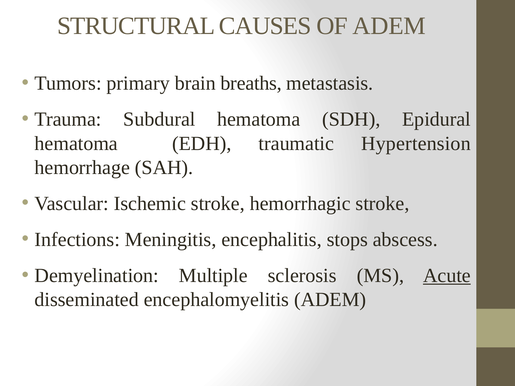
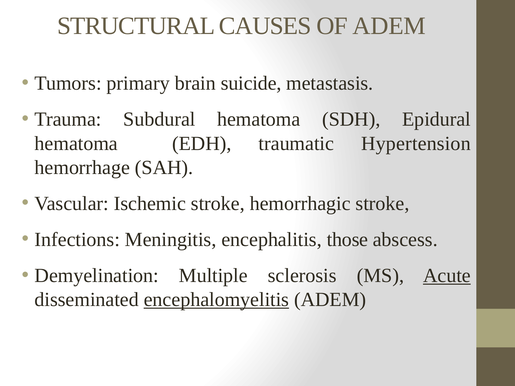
breaths: breaths -> suicide (251, 83)
stops: stops -> those (347, 240)
encephalomyelitis underline: none -> present (216, 300)
